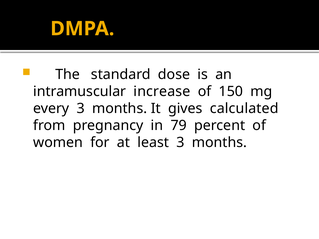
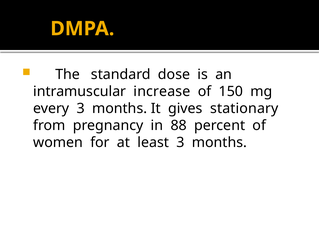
calculated: calculated -> stationary (244, 109)
79: 79 -> 88 (179, 126)
